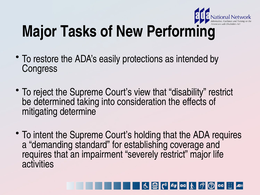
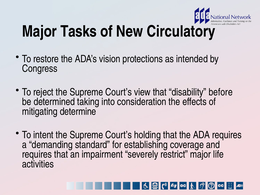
Performing: Performing -> Circulatory (181, 31)
easily: easily -> vision (110, 59)
disability restrict: restrict -> before (221, 92)
